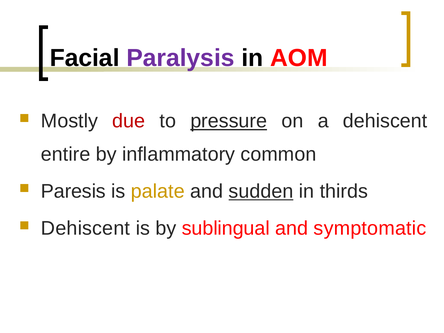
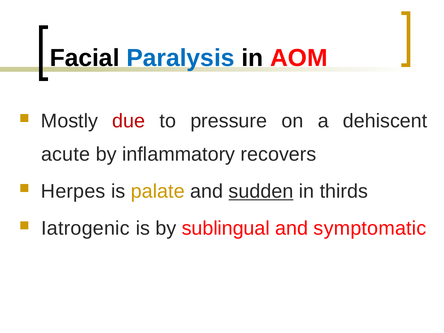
Paralysis colour: purple -> blue (180, 58)
pressure underline: present -> none (229, 121)
entire: entire -> acute (66, 154)
common: common -> recovers (278, 154)
Paresis: Paresis -> Herpes (73, 191)
Dehiscent: Dehiscent -> Iatrogenic (85, 228)
